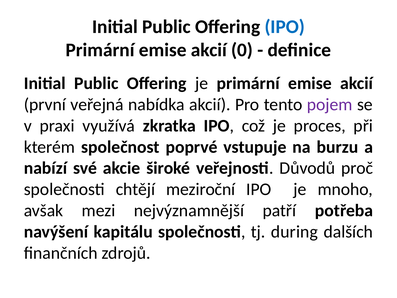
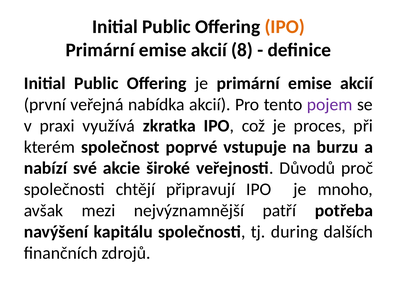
IPO colour: blue -> orange (285, 27)
0: 0 -> 8 (242, 50)
meziroční: meziroční -> připravují (201, 189)
